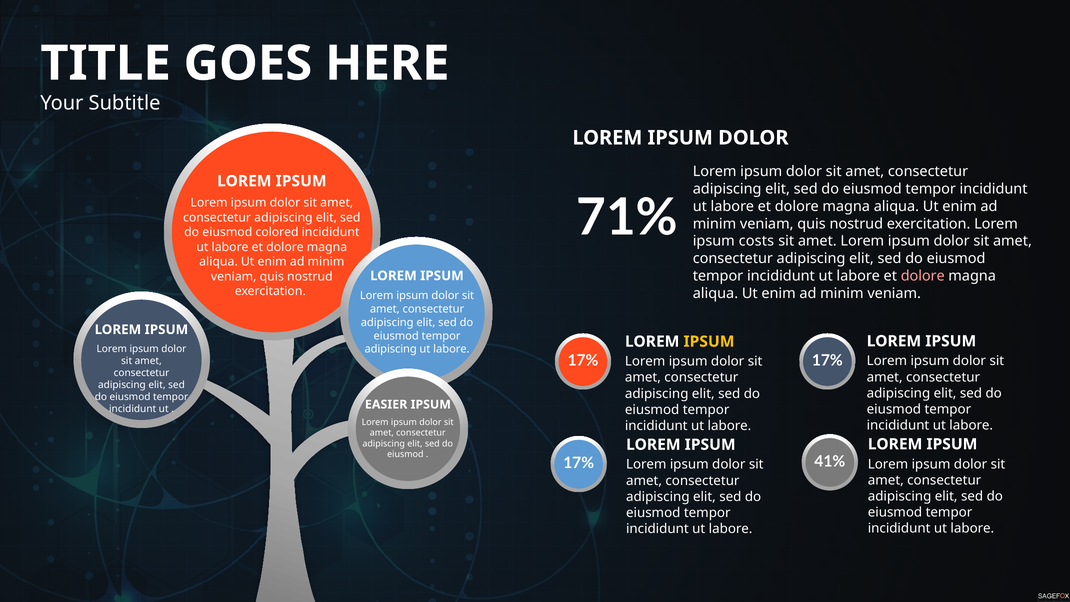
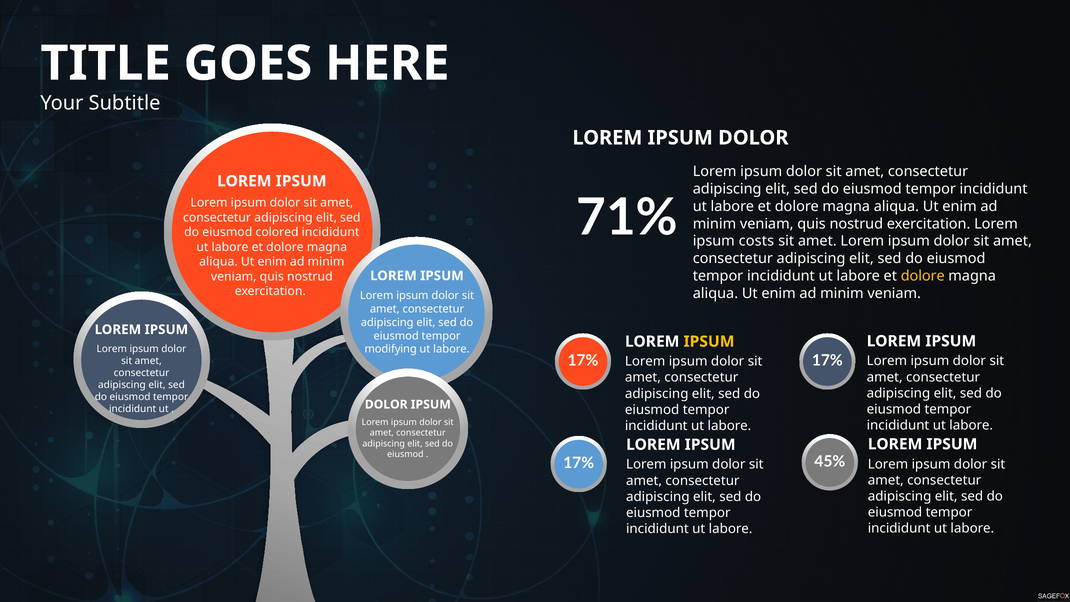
dolore colour: pink -> yellow (923, 276)
adipiscing: adipiscing -> modifying (391, 349)
EASIER: EASIER -> DOLOR (386, 404)
41%: 41% -> 45% (830, 461)
